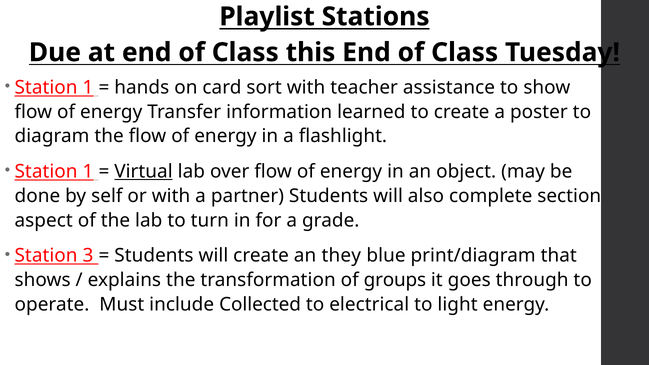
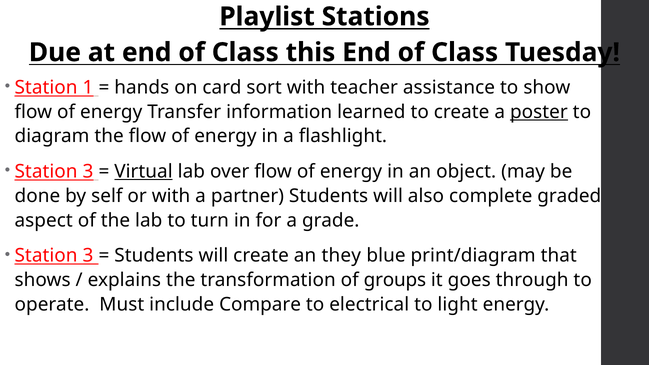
poster underline: none -> present (539, 112)
1: 1 -> 3 (88, 171)
section: section -> graded (569, 196)
Collected: Collected -> Compare (260, 304)
